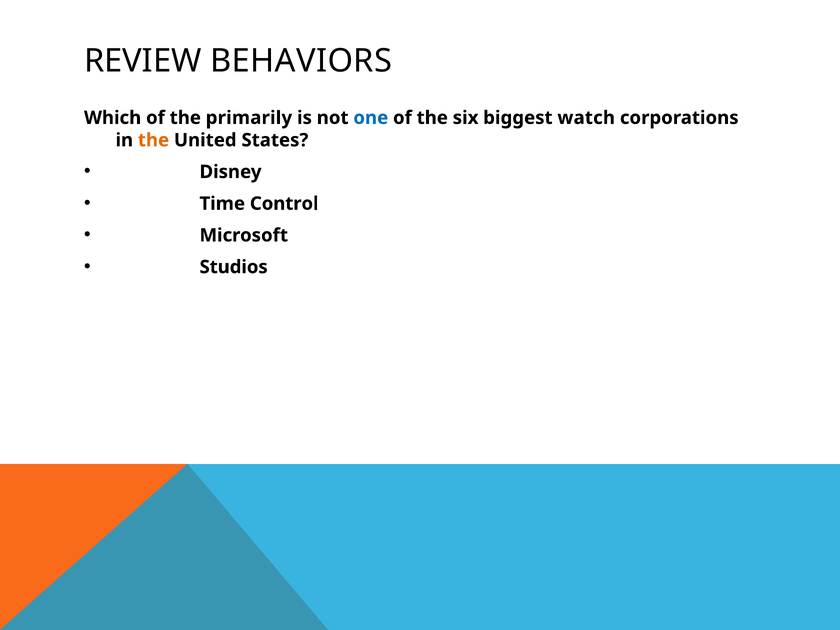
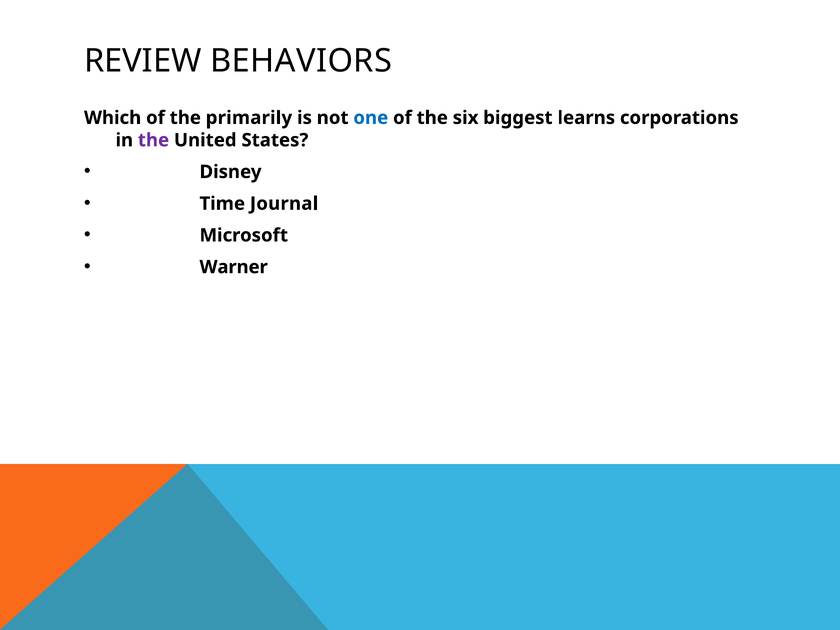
watch: watch -> learns (586, 118)
the colour: orange -> purple (154, 140)
Control: Control -> Journal (284, 204)
Studios: Studios -> Warner (234, 267)
